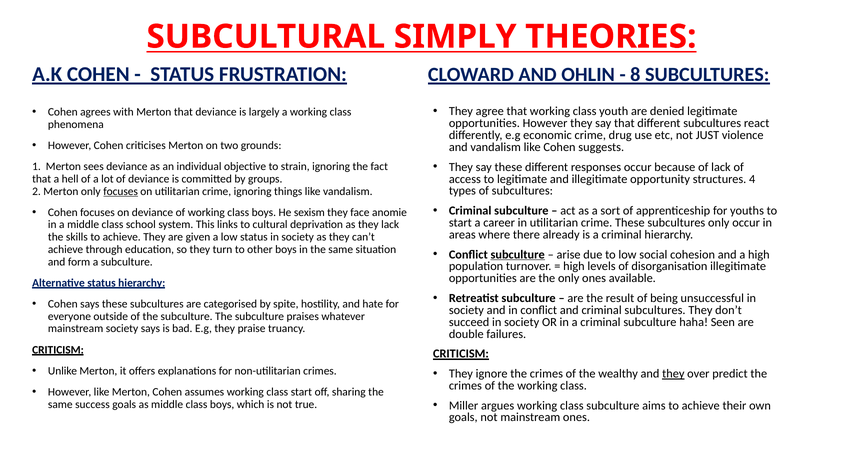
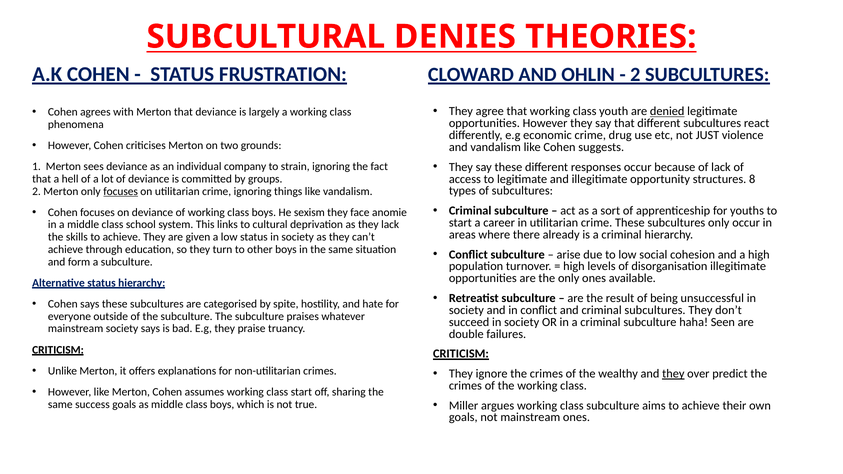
SIMPLY: SIMPLY -> DENIES (455, 37)
8: 8 -> 2 (635, 75)
denied underline: none -> present (667, 111)
objective: objective -> company (245, 167)
4: 4 -> 8 (752, 179)
subculture underline: present -> none (518, 255)
